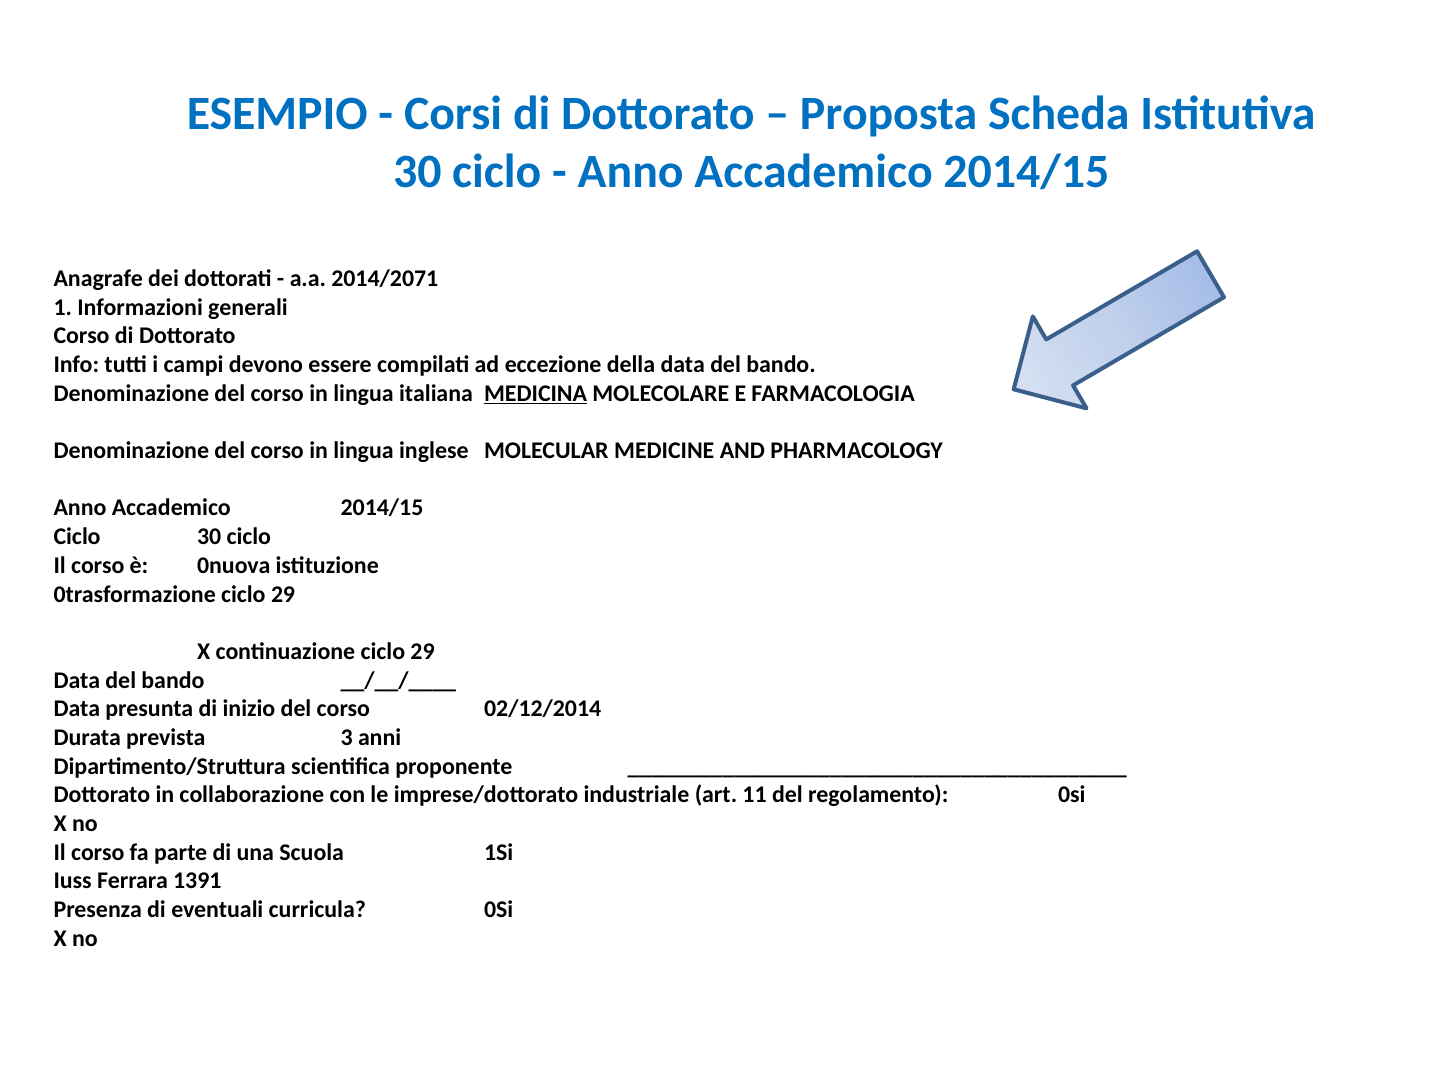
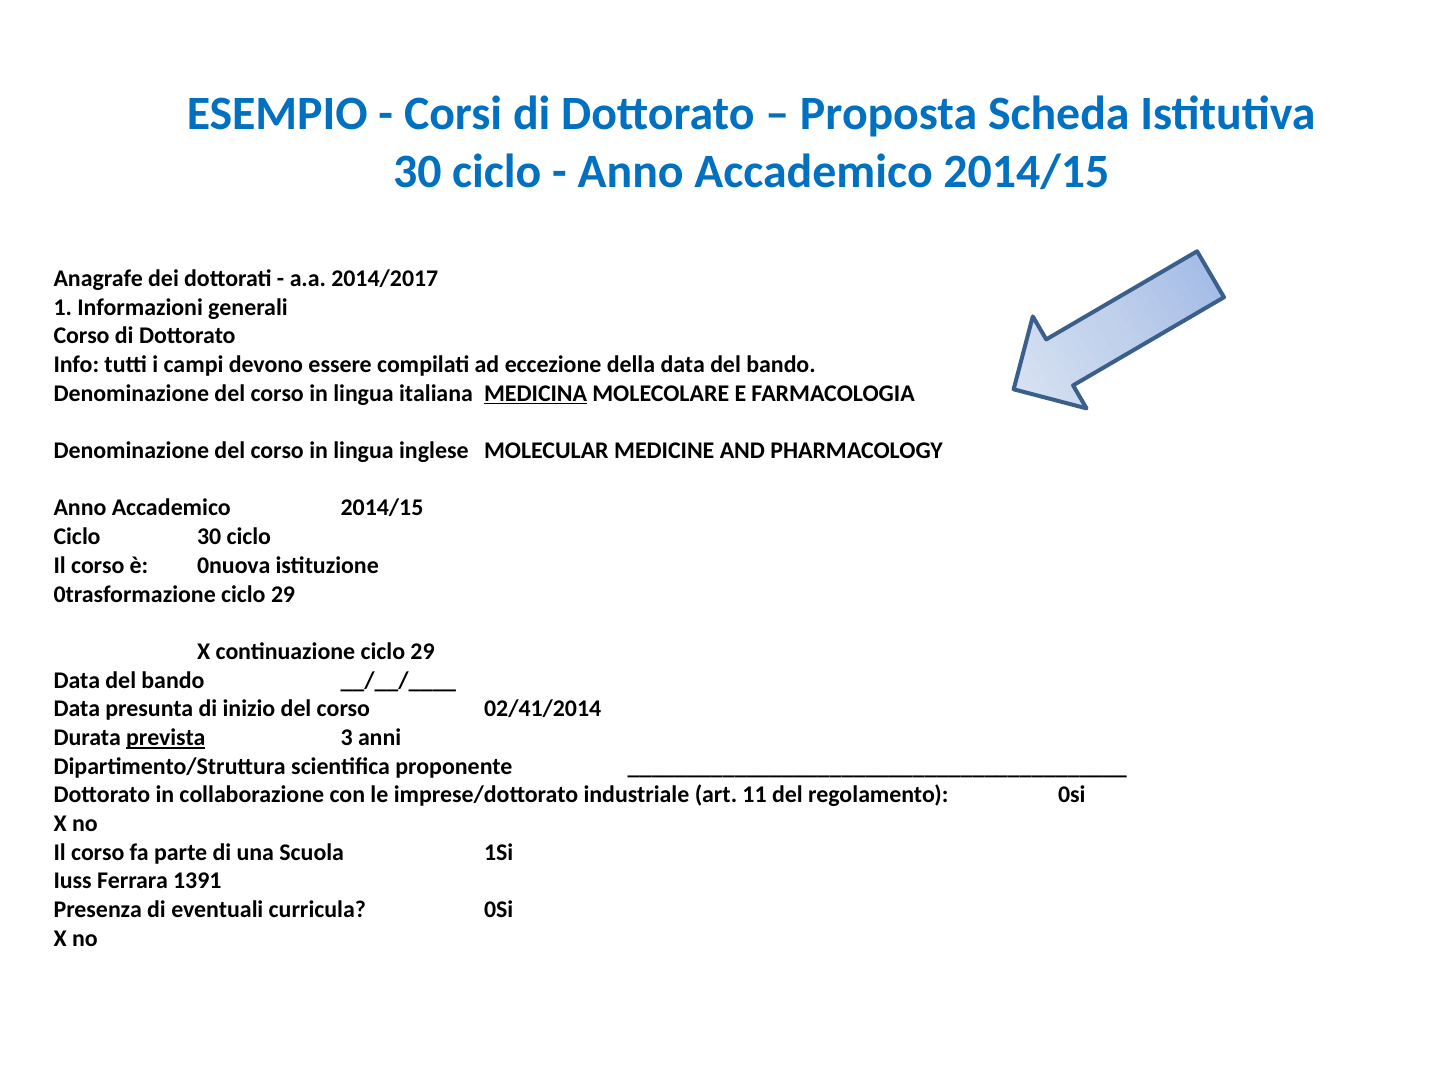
2014/2071: 2014/2071 -> 2014/2017 (385, 279)
02/12/2014: 02/12/2014 -> 02/41/2014 (543, 709)
prevista underline: none -> present (166, 738)
